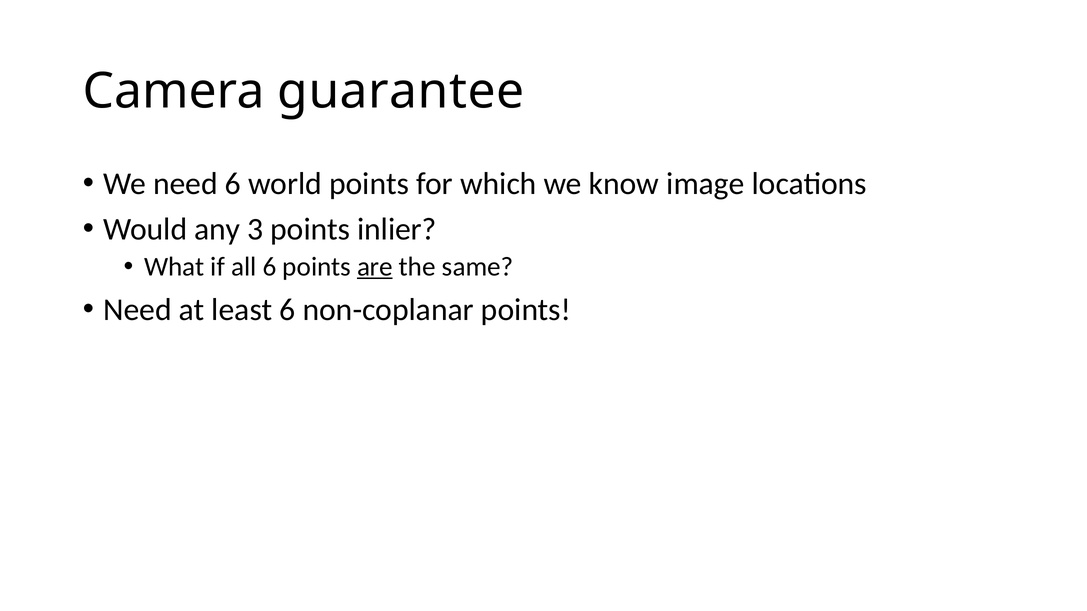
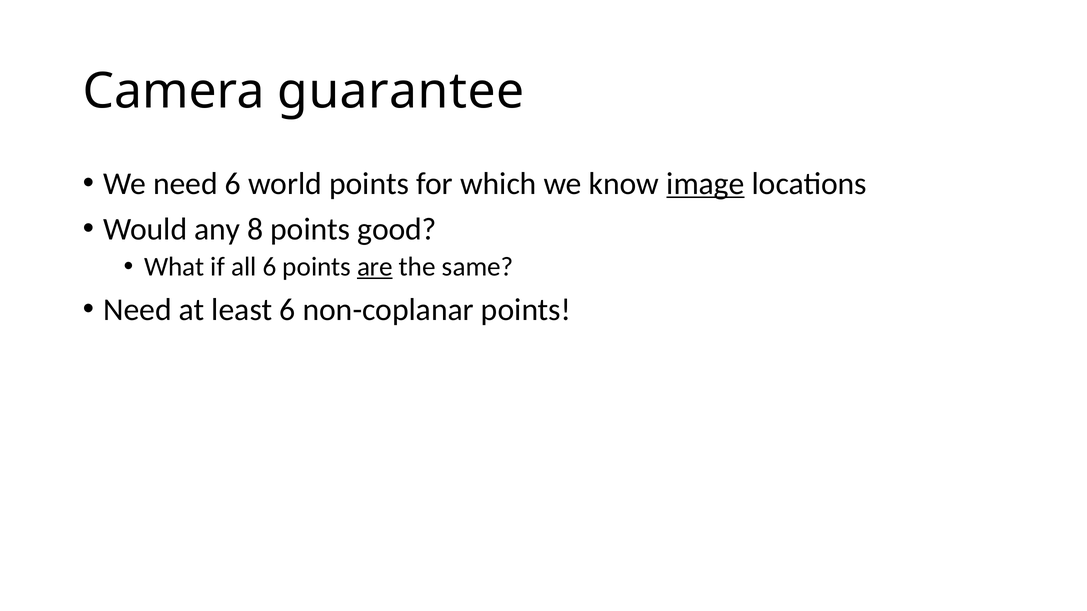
image underline: none -> present (705, 184)
3: 3 -> 8 (255, 229)
inlier: inlier -> good (397, 229)
